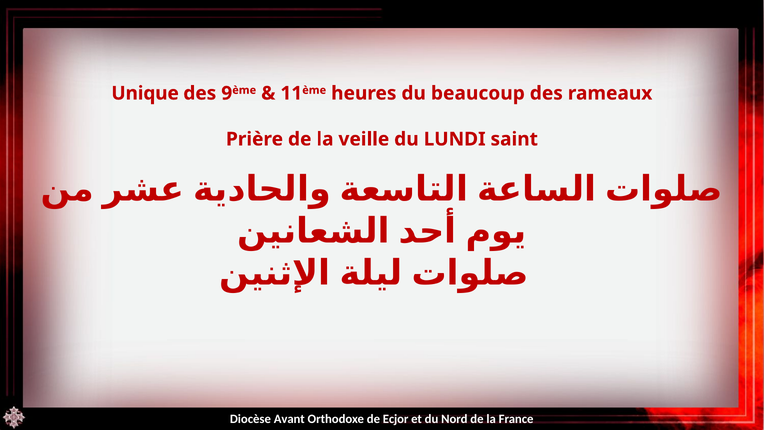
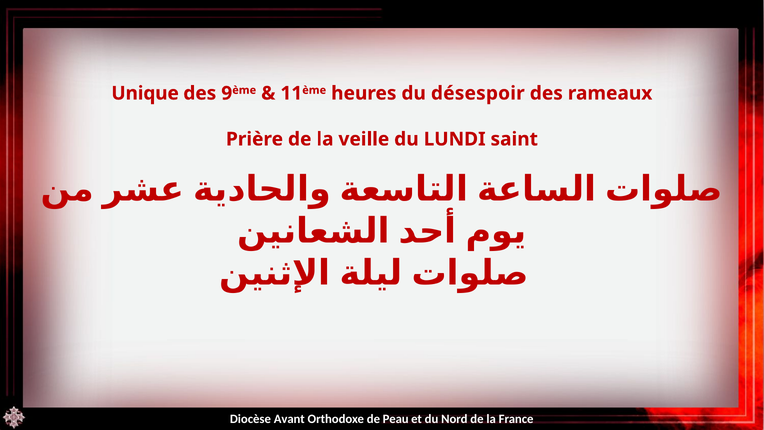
beaucoup: beaucoup -> désespoir (478, 93)
Ecjor: Ecjor -> Peau (396, 419)
